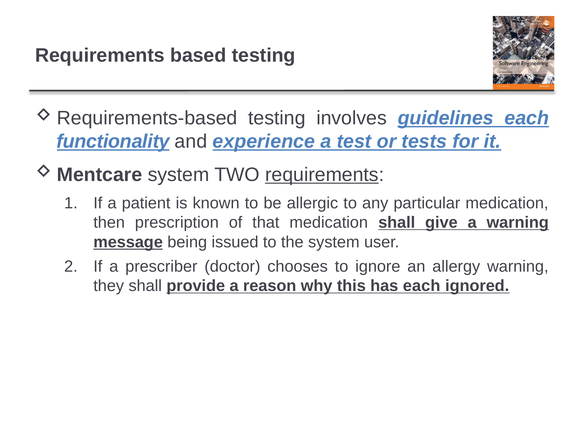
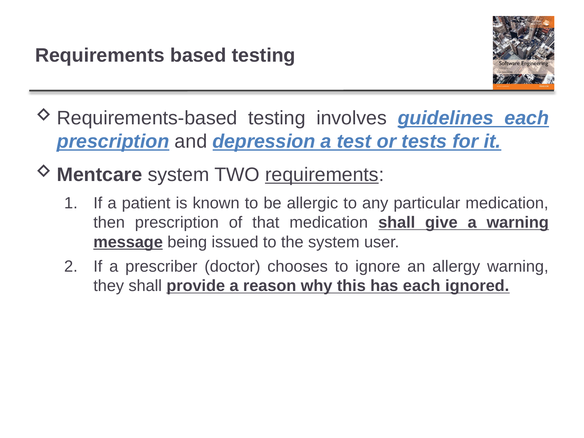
functionality: functionality -> prescription (113, 141)
experience: experience -> depression (264, 141)
